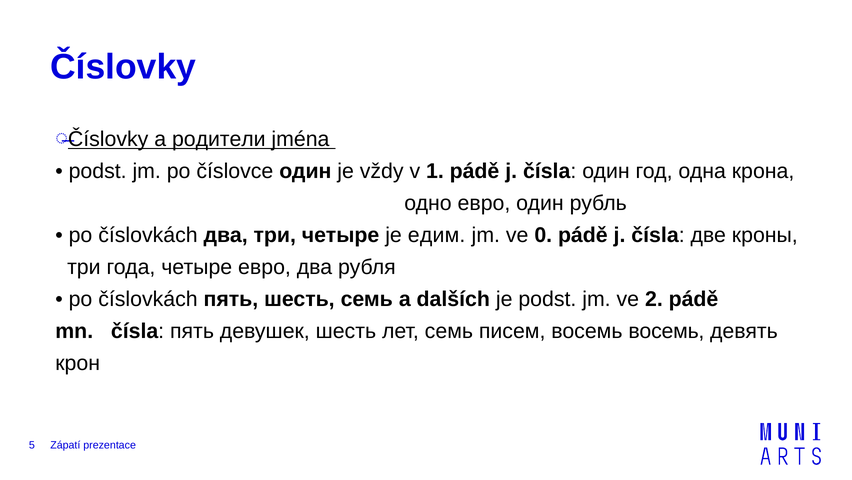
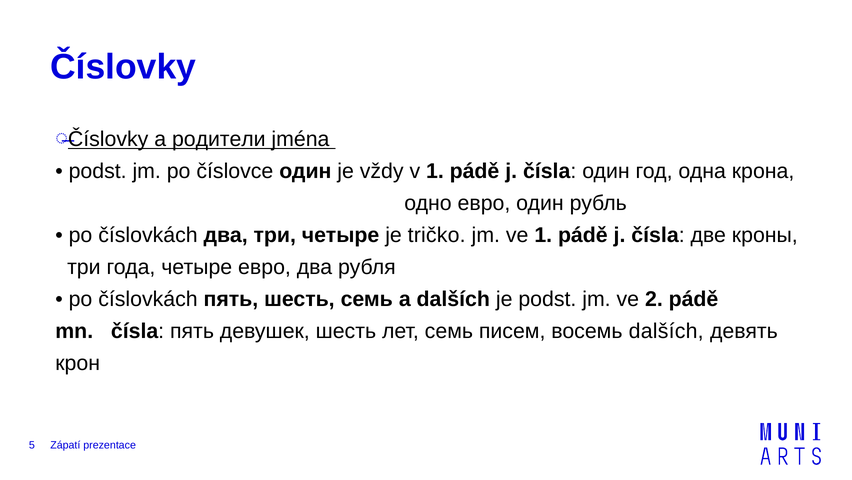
едим: едим -> tričko (437, 235)
ve 0: 0 -> 1 (543, 235)
восемь восемь: восемь -> dalších (666, 331)
